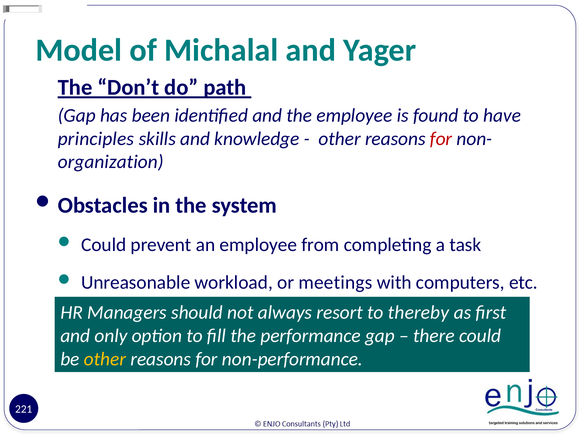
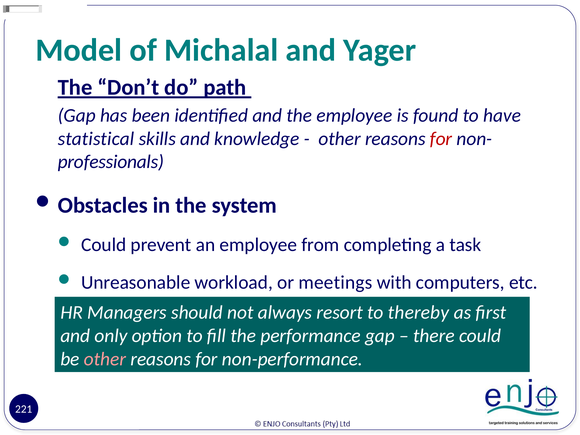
principles: principles -> statistical (96, 139)
organization: organization -> professionals (111, 162)
other colour: yellow -> pink (105, 359)
